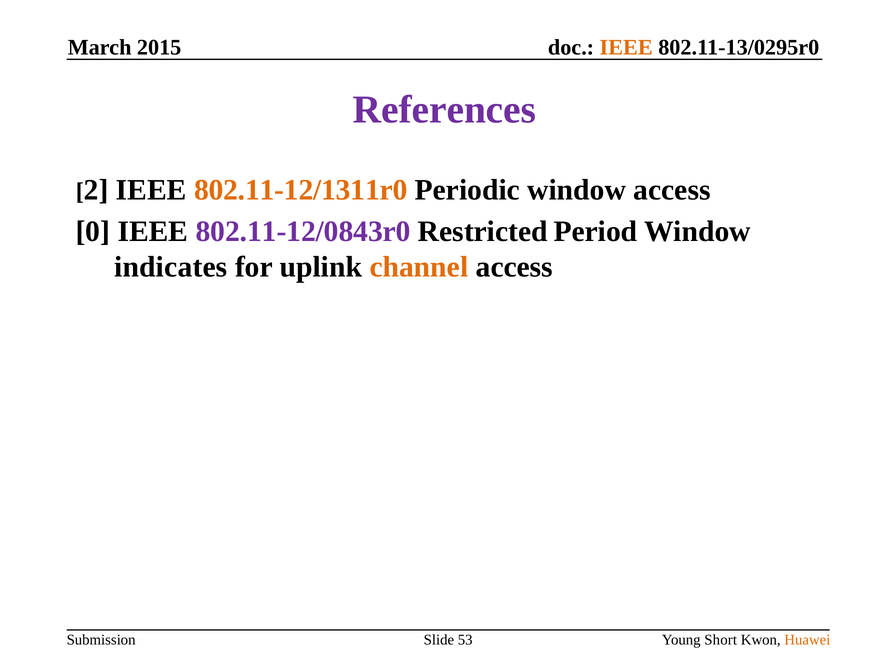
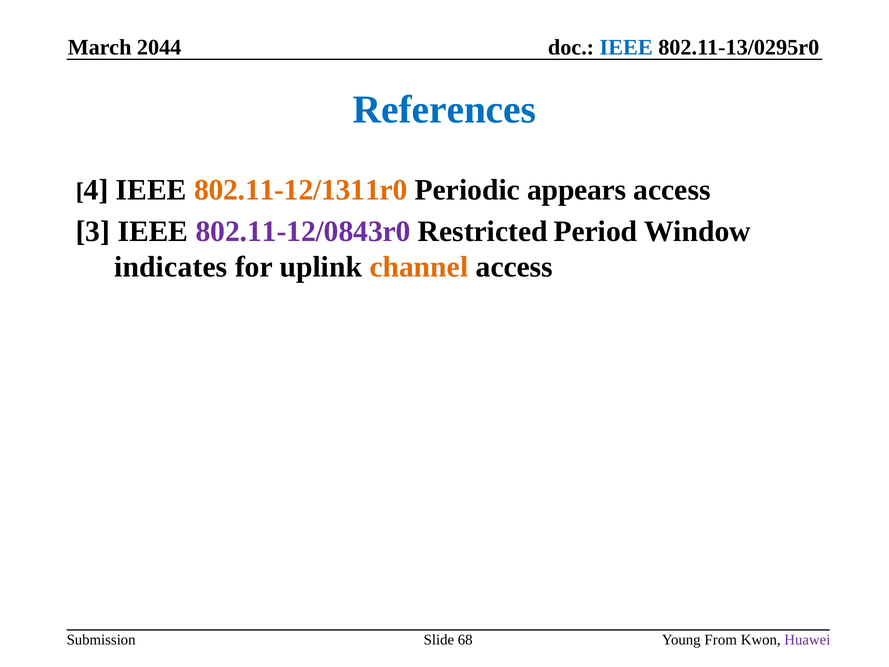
2015: 2015 -> 2044 (159, 47)
IEEE colour: orange -> blue (626, 47)
References colour: purple -> blue (444, 109)
2: 2 -> 4 (96, 190)
Periodic window: window -> appears (577, 190)
0: 0 -> 3 (93, 231)
53: 53 -> 68 (465, 639)
Short: Short -> From (721, 639)
Huawei colour: orange -> purple (807, 639)
